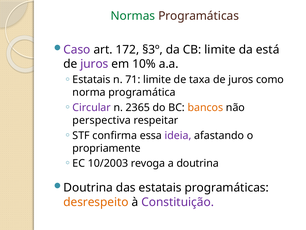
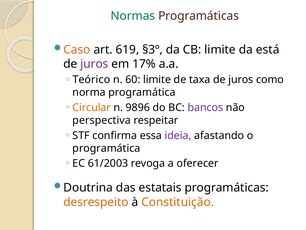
Caso colour: purple -> orange (77, 49)
172: 172 -> 619 (127, 49)
10%: 10% -> 17% (144, 64)
Estatais: Estatais -> Teórico (91, 80)
71: 71 -> 60 (133, 80)
Circular colour: purple -> orange (92, 107)
2365: 2365 -> 9896 (138, 107)
bancos colour: orange -> purple (205, 107)
propriamente: propriamente -> programática (106, 148)
10/2003: 10/2003 -> 61/2003 (108, 163)
a doutrina: doutrina -> oferecer (198, 163)
Constituição colour: purple -> orange (178, 202)
